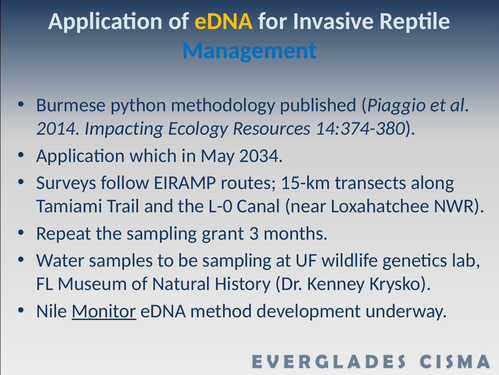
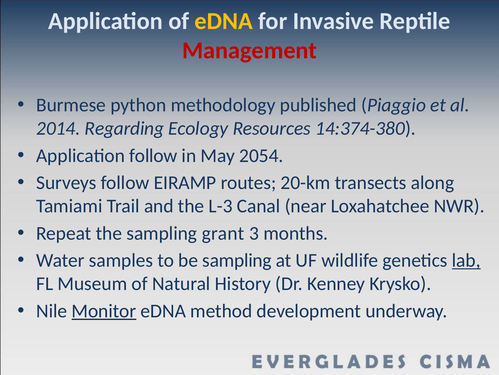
Management colour: blue -> red (249, 50)
Impacting: Impacting -> Regarding (124, 128)
Application which: which -> follow (153, 155)
2034: 2034 -> 2054 (261, 155)
15-km: 15-km -> 20-km (306, 183)
L-0: L-0 -> L-3 (221, 206)
lab underline: none -> present (466, 260)
